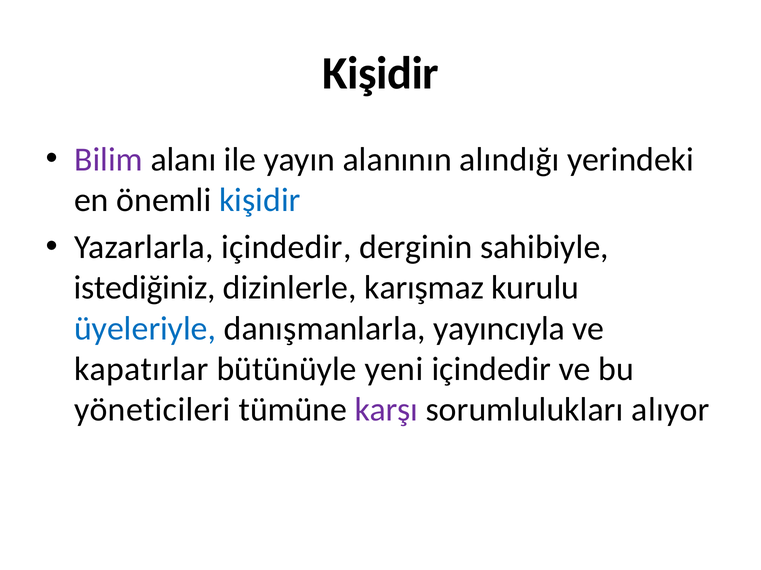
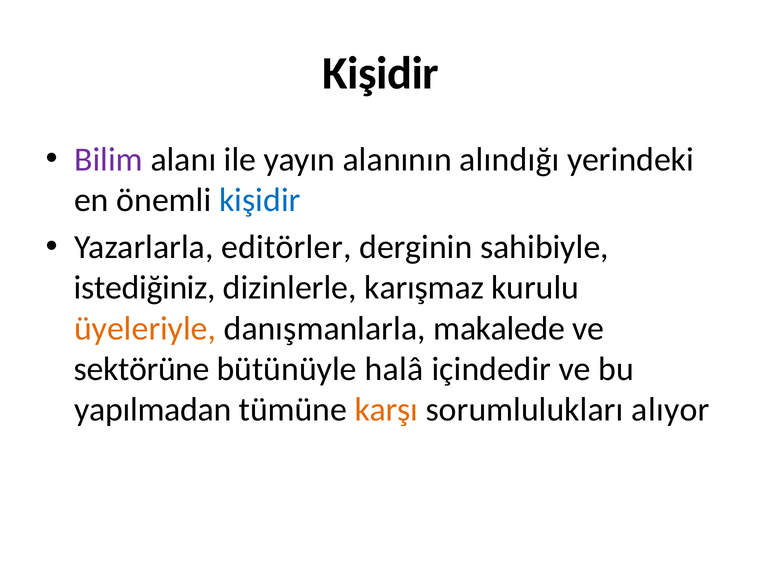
Yazarlarla içindedir: içindedir -> editörler (286, 248)
üyeleriyle colour: blue -> orange (145, 329)
yayıncıyla: yayıncıyla -> makalede (499, 329)
kapatırlar: kapatırlar -> sektörüne (142, 369)
yeni: yeni -> halâ (394, 369)
yöneticileri: yöneticileri -> yapılmadan (153, 410)
karşı colour: purple -> orange (387, 410)
